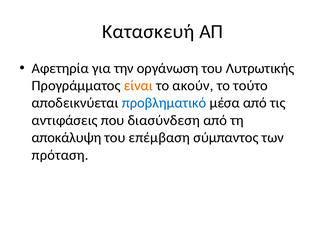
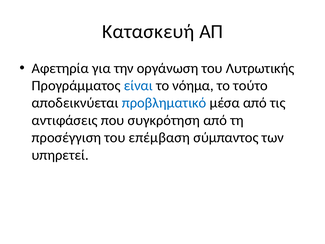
είναι colour: orange -> blue (138, 86)
ακούν: ακούν -> νόημα (193, 86)
διασύνδεση: διασύνδεση -> συγκρότηση (164, 120)
αποκάλυψη: αποκάλυψη -> προσέγγιση (66, 138)
πρόταση: πρόταση -> υπηρετεί (60, 155)
